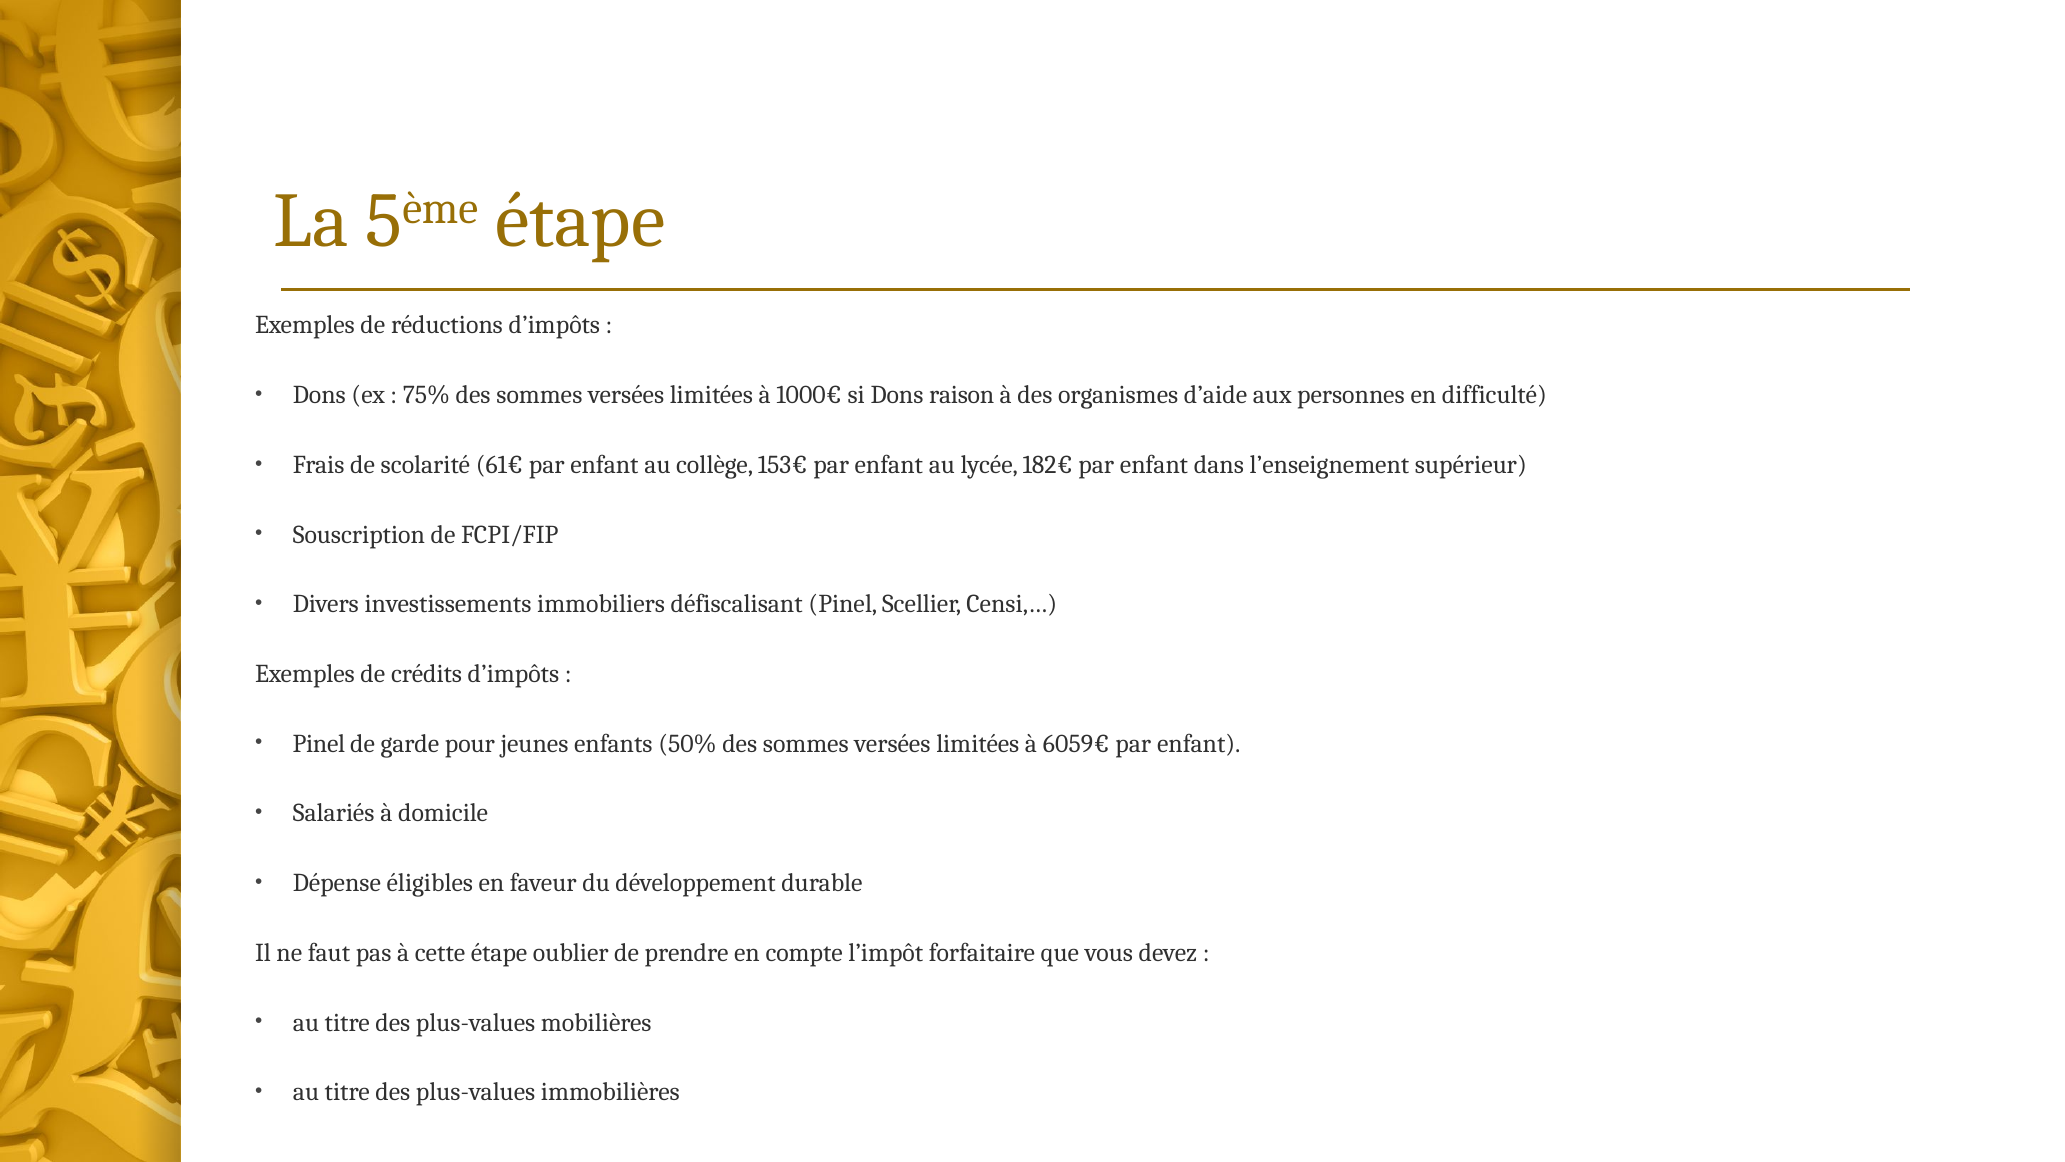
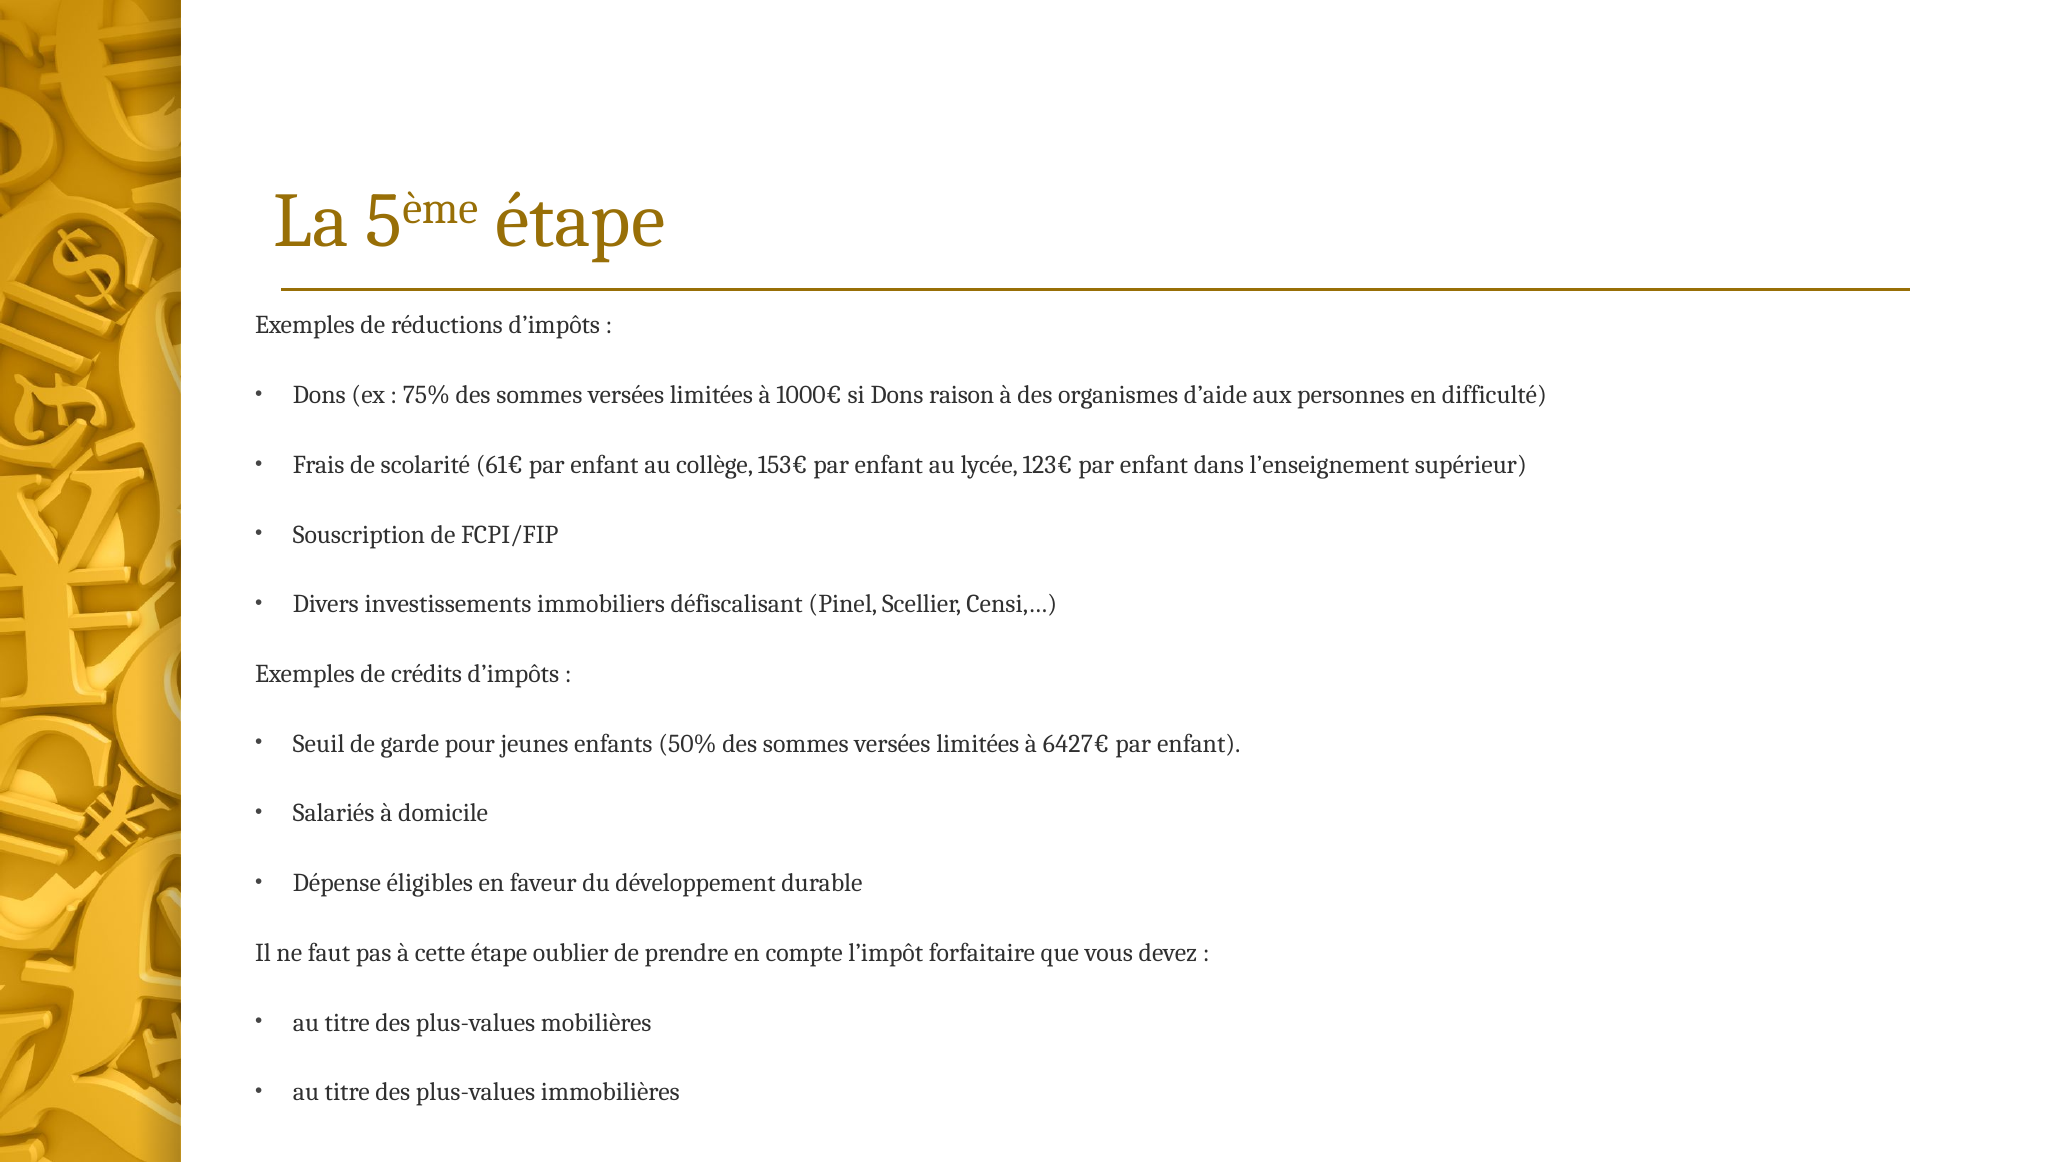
182€: 182€ -> 123€ (1048, 465)
Pinel: Pinel -> Seuil (319, 744)
6059€: 6059€ -> 6427€ (1076, 744)
